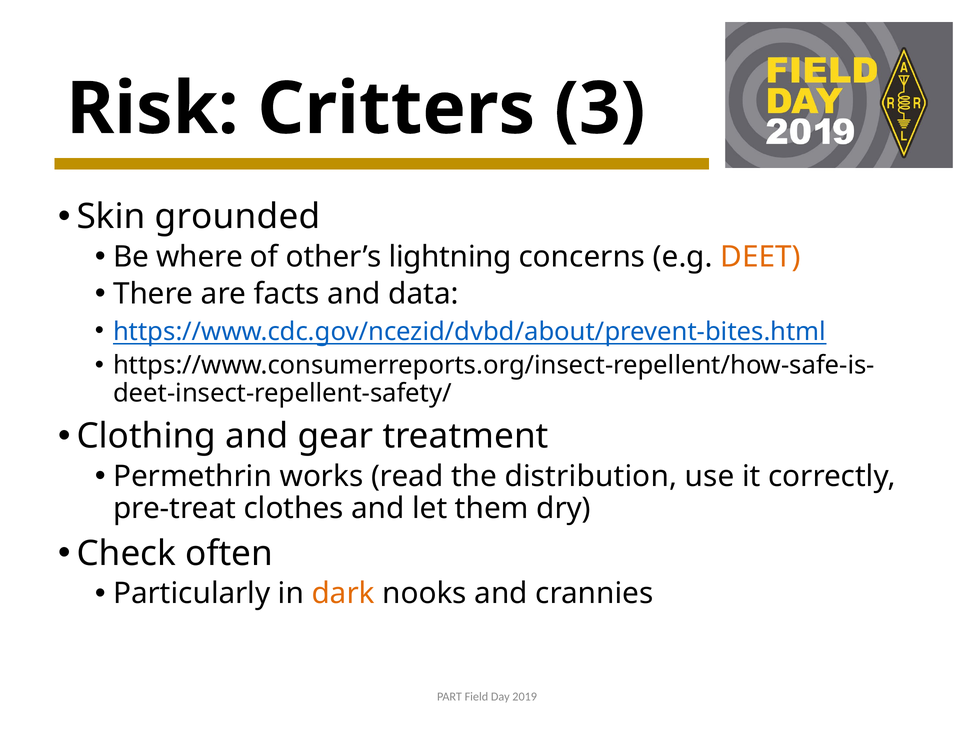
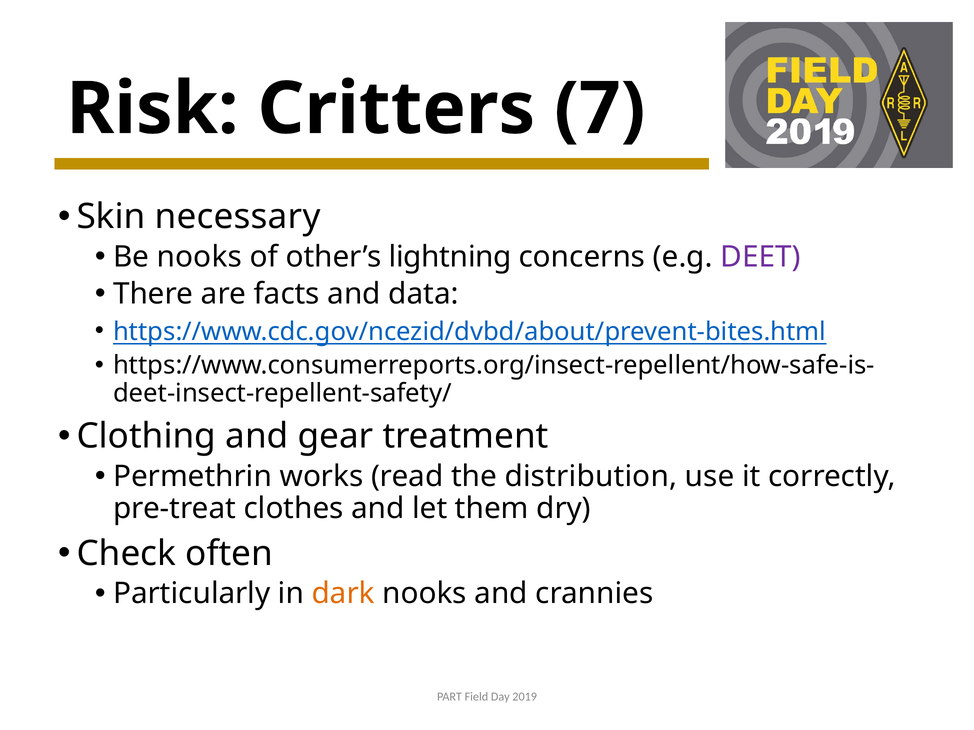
3: 3 -> 7 (600, 109)
grounded: grounded -> necessary (238, 217)
Be where: where -> nooks (199, 257)
DEET colour: orange -> purple (760, 257)
